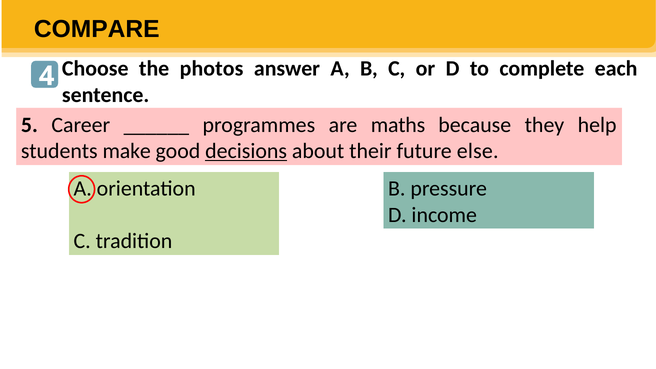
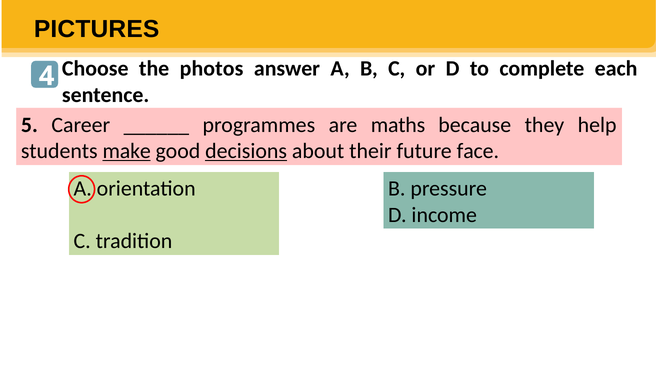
COMPARE: COMPARE -> PICTURES (97, 29)
make underline: none -> present (127, 151)
else: else -> face (478, 151)
